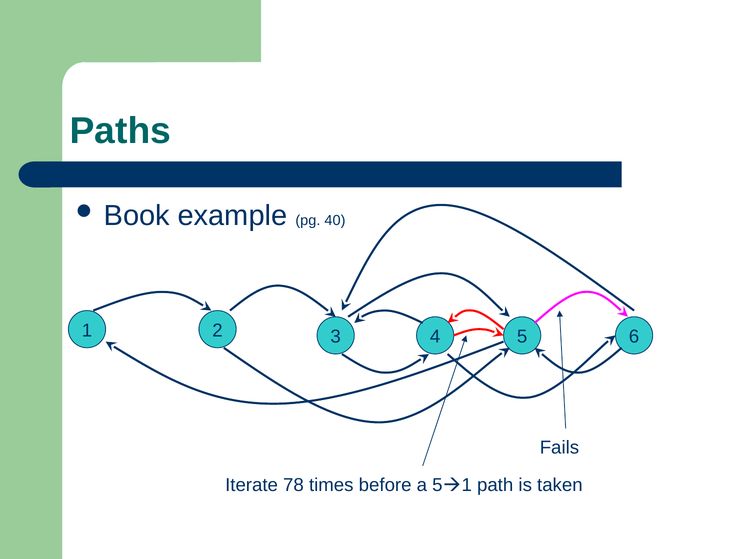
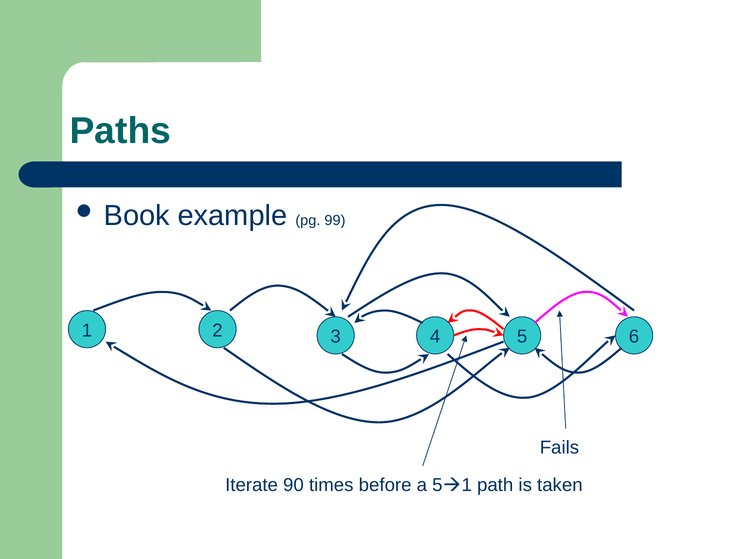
40: 40 -> 99 (335, 221)
78: 78 -> 90 (293, 485)
